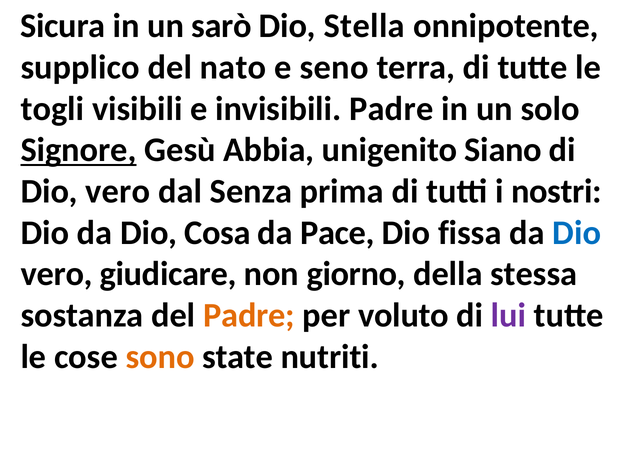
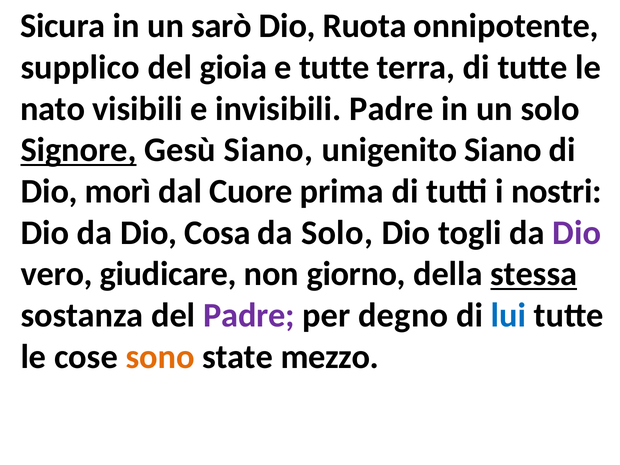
Stella: Stella -> Ruota (365, 26)
nato: nato -> gioia (233, 67)
e seno: seno -> tutte (334, 67)
togli: togli -> nato (53, 109)
Gesù Abbia: Abbia -> Siano (269, 150)
vero: vero -> morì (118, 191)
Senza: Senza -> Cuore (251, 191)
da Pace: Pace -> Solo (337, 233)
fissa: fissa -> togli (470, 233)
Dio colour: blue -> purple (577, 233)
stessa underline: none -> present (534, 274)
Padre colour: orange -> purple (249, 315)
voluto: voluto -> degno (403, 315)
lui colour: purple -> blue (509, 315)
nutriti: nutriti -> mezzo (330, 357)
